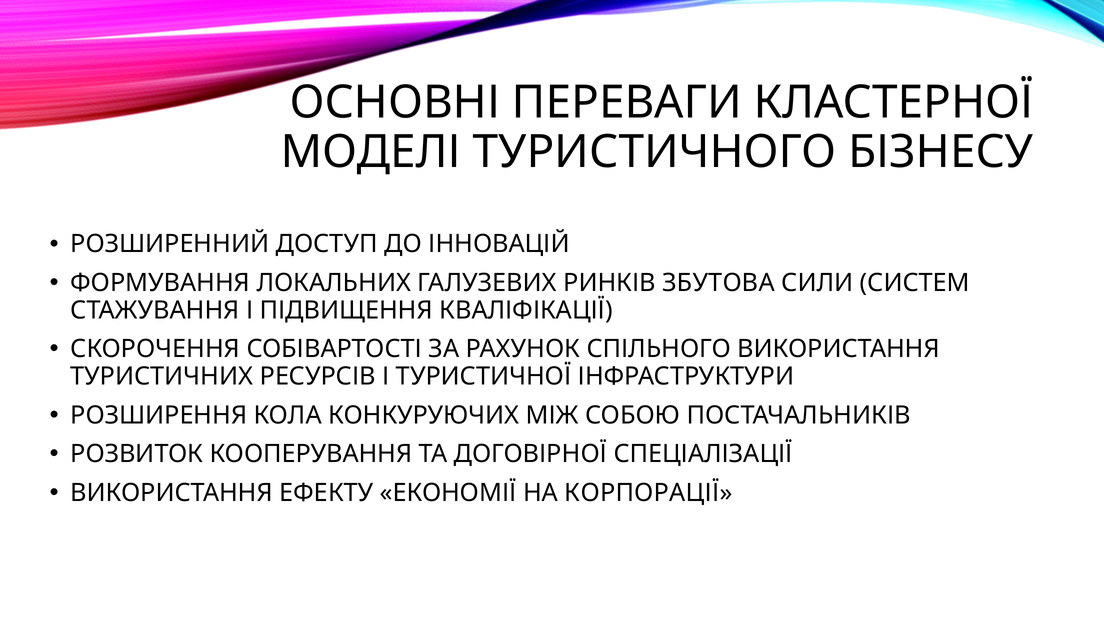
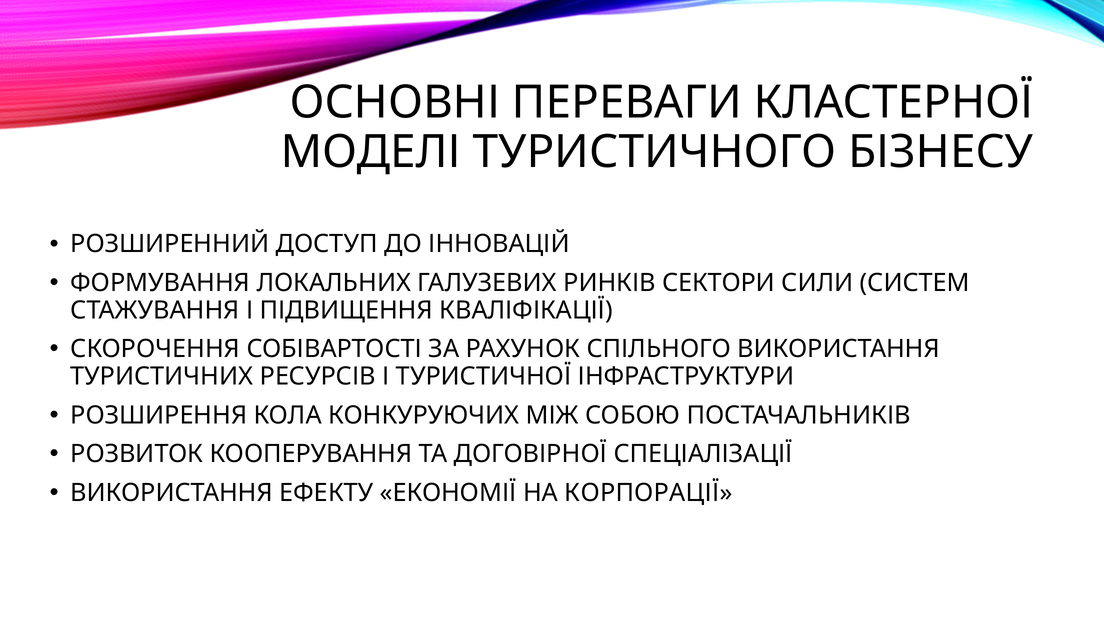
ЗБУТОВА: ЗБУТОВА -> СЕКТОРИ (719, 283)
